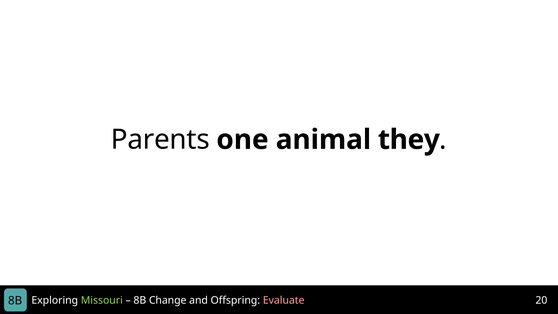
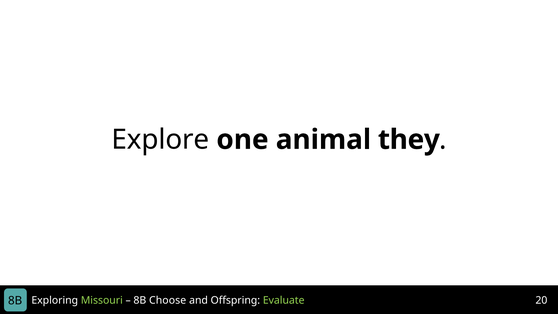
Parents: Parents -> Explore (160, 140)
Change: Change -> Choose (168, 300)
Evaluate colour: pink -> light green (284, 300)
